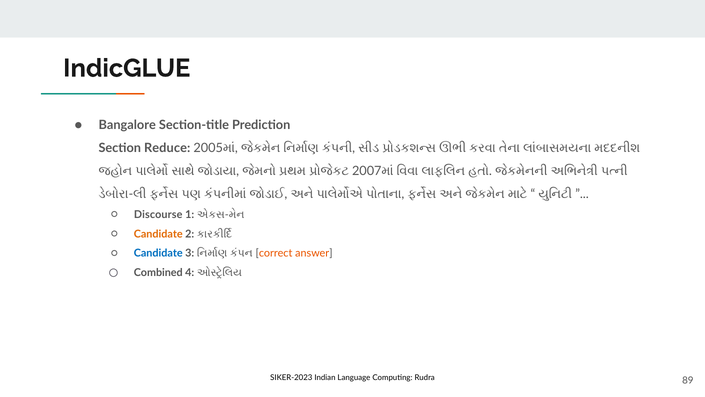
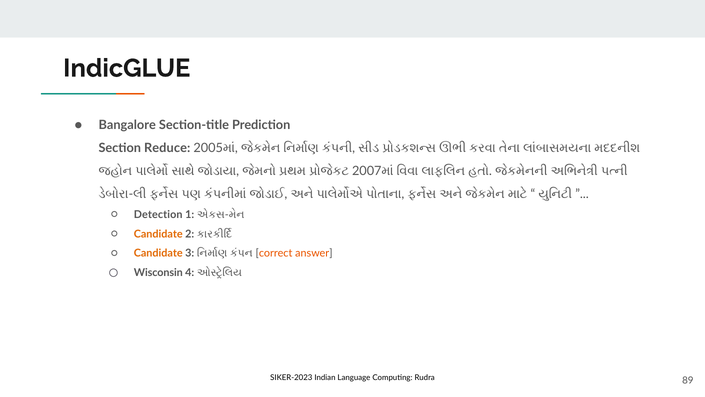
Discourse: Discourse -> Detection (158, 214)
Candidate colour: blue -> orange (158, 253)
Combined: Combined -> Wisconsin (158, 273)
